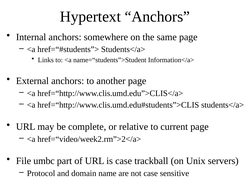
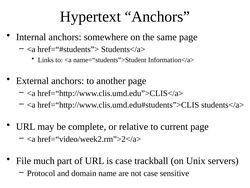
umbc: umbc -> much (44, 160)
